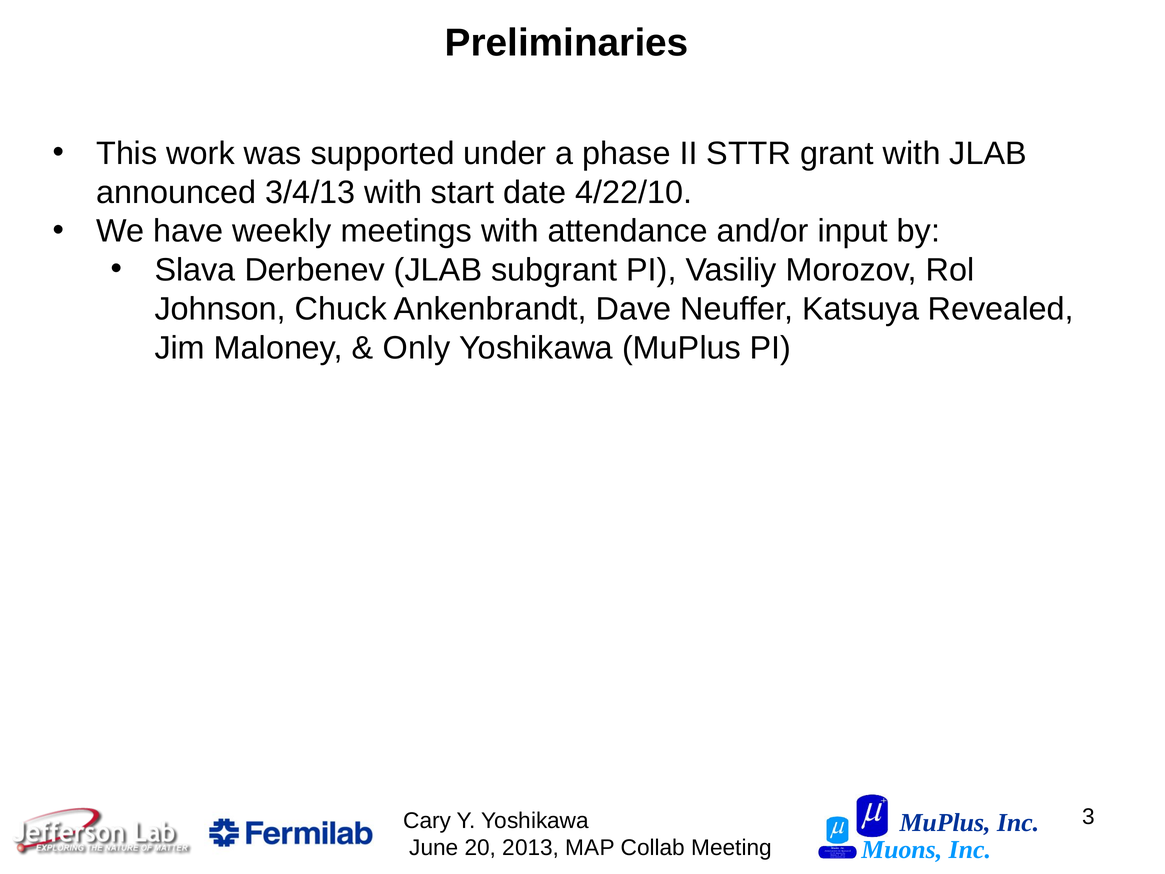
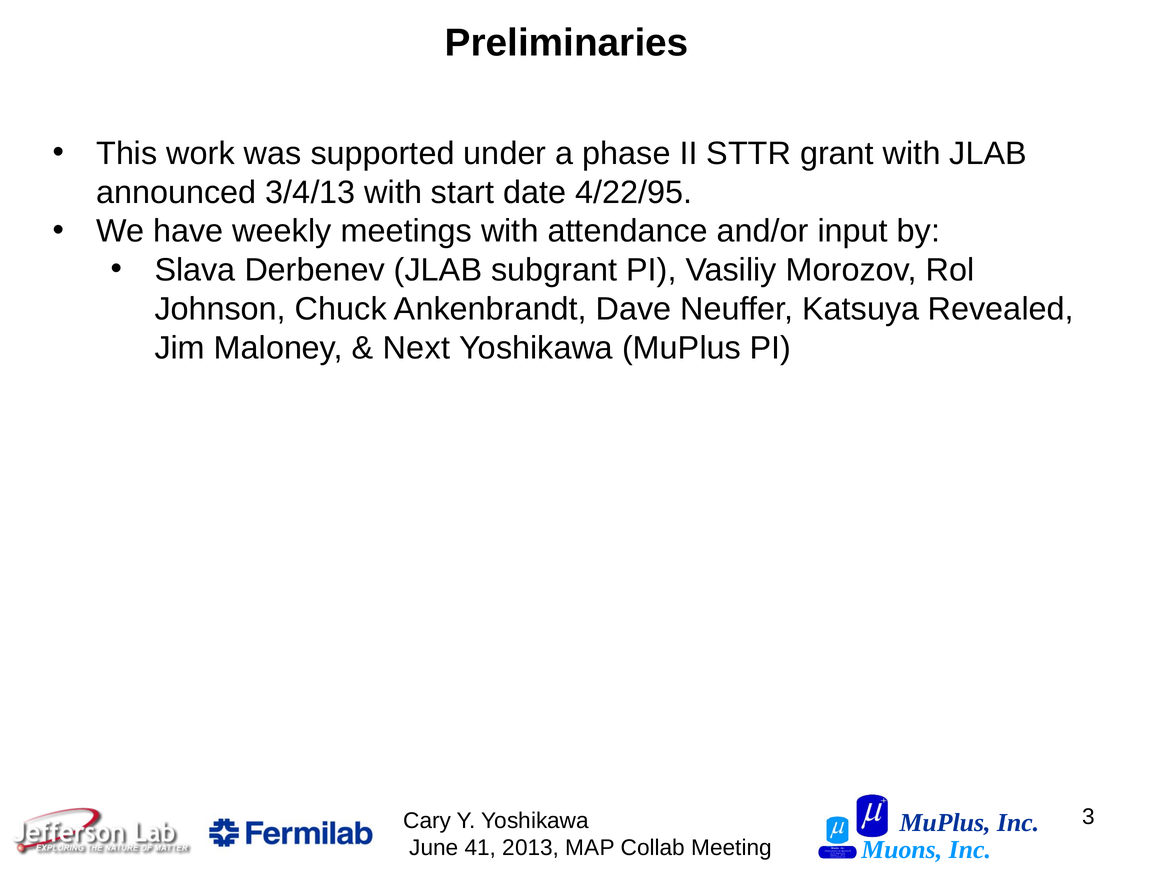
4/22/10: 4/22/10 -> 4/22/95 (634, 192)
Only: Only -> Next (417, 348)
20: 20 -> 41 (480, 848)
